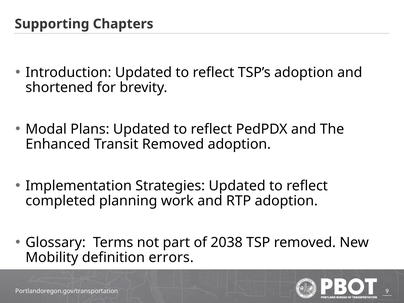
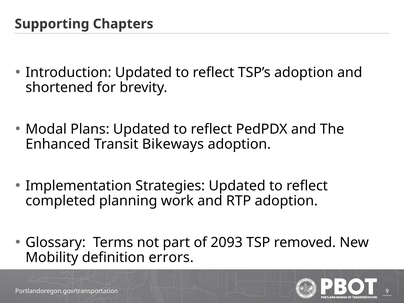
Transit Removed: Removed -> Bikeways (173, 144)
2038: 2038 -> 2093 (227, 242)
